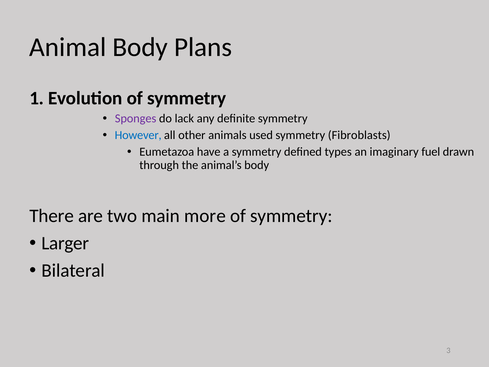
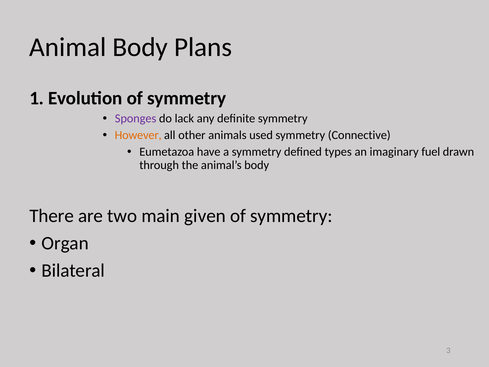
However colour: blue -> orange (138, 135)
Fibroblasts: Fibroblasts -> Connective (359, 135)
more: more -> given (205, 216)
Larger: Larger -> Organ (65, 243)
